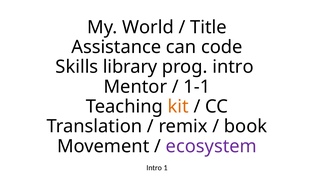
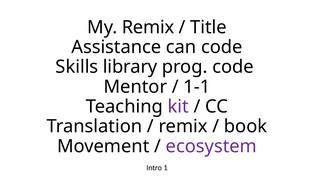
My World: World -> Remix (148, 27)
prog intro: intro -> code (233, 67)
kit colour: orange -> purple (178, 106)
